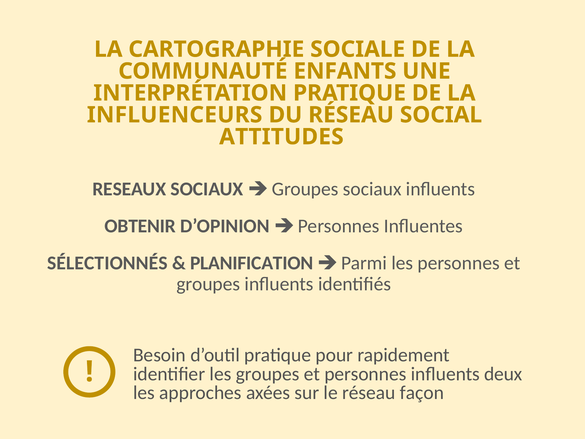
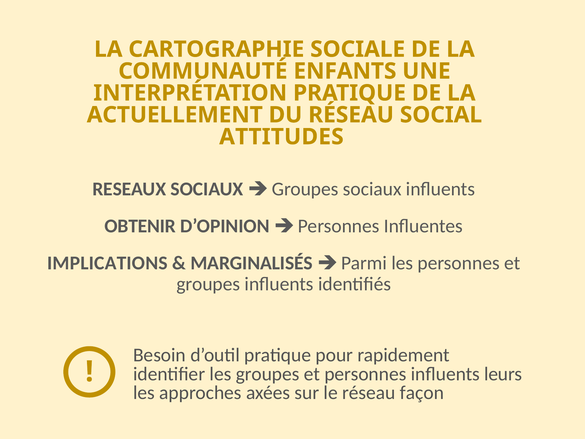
INFLUENCEURS: INFLUENCEURS -> ACTUELLEMENT (175, 115)
SÉLECTIONNÉS: SÉLECTIONNÉS -> IMPLICATIONS (107, 263)
PLANIFICATION: PLANIFICATION -> MARGINALISÉS (252, 263)
deux: deux -> leurs (503, 374)
